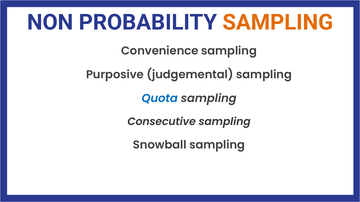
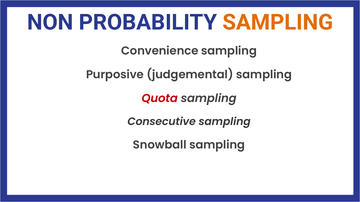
Quota colour: blue -> red (160, 99)
